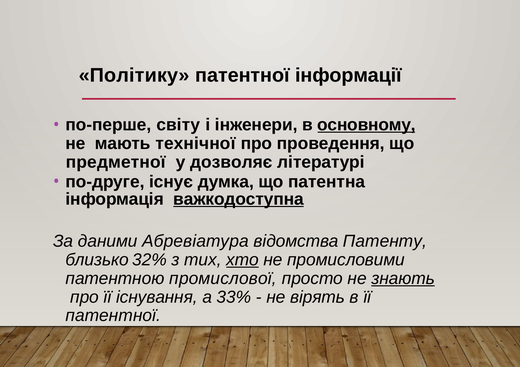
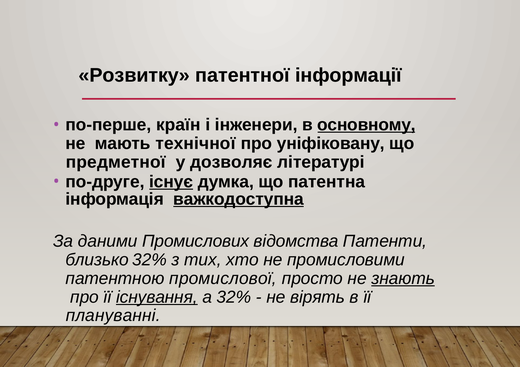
Політику: Політику -> Розвитку (134, 75)
світу: світу -> країн (178, 125)
проведення: проведення -> уніфіковану (331, 144)
існує underline: none -> present (171, 182)
Абревіатура: Абревіатура -> Промислових (196, 241)
Патенту: Патенту -> Патенти (385, 241)
хто underline: present -> none (242, 260)
існування underline: none -> present (157, 297)
33%: 33% -> 32% (234, 297)
патентної: патентної -> плануванні (113, 316)
